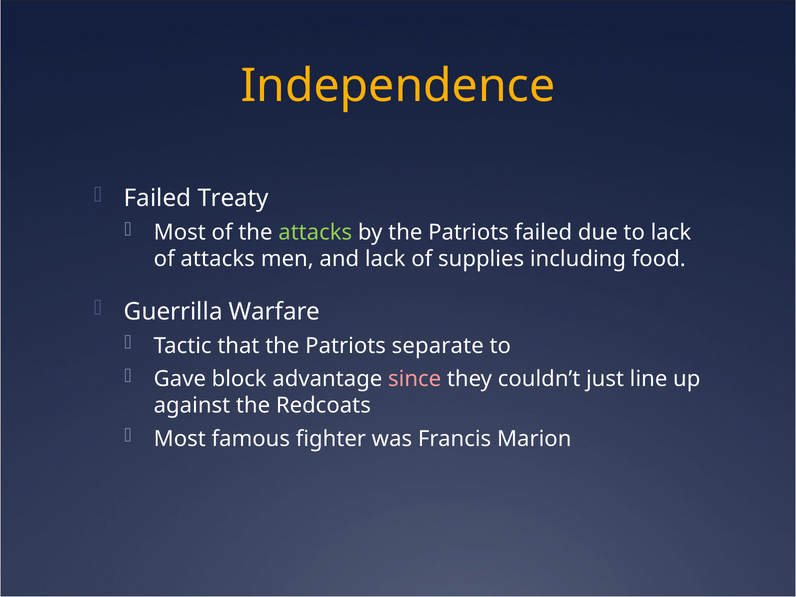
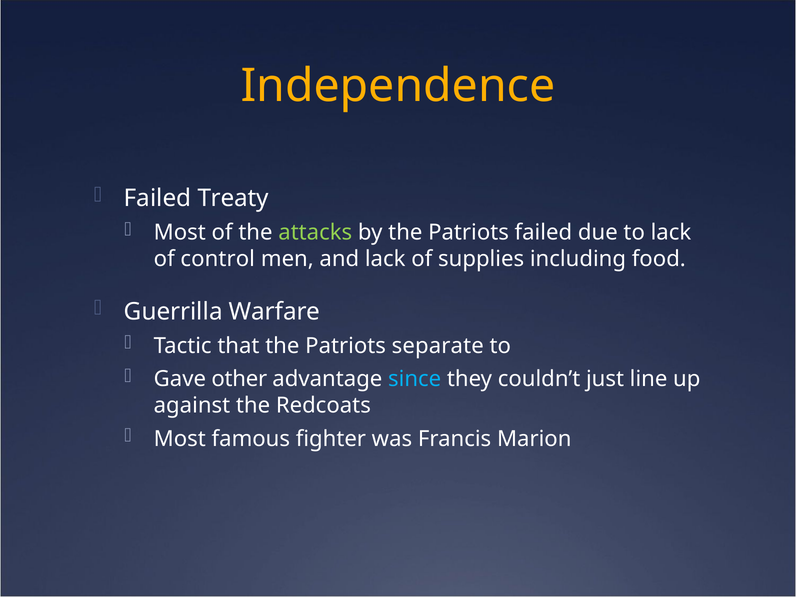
of attacks: attacks -> control (218, 259)
block: block -> other (239, 379)
since colour: pink -> light blue (415, 379)
